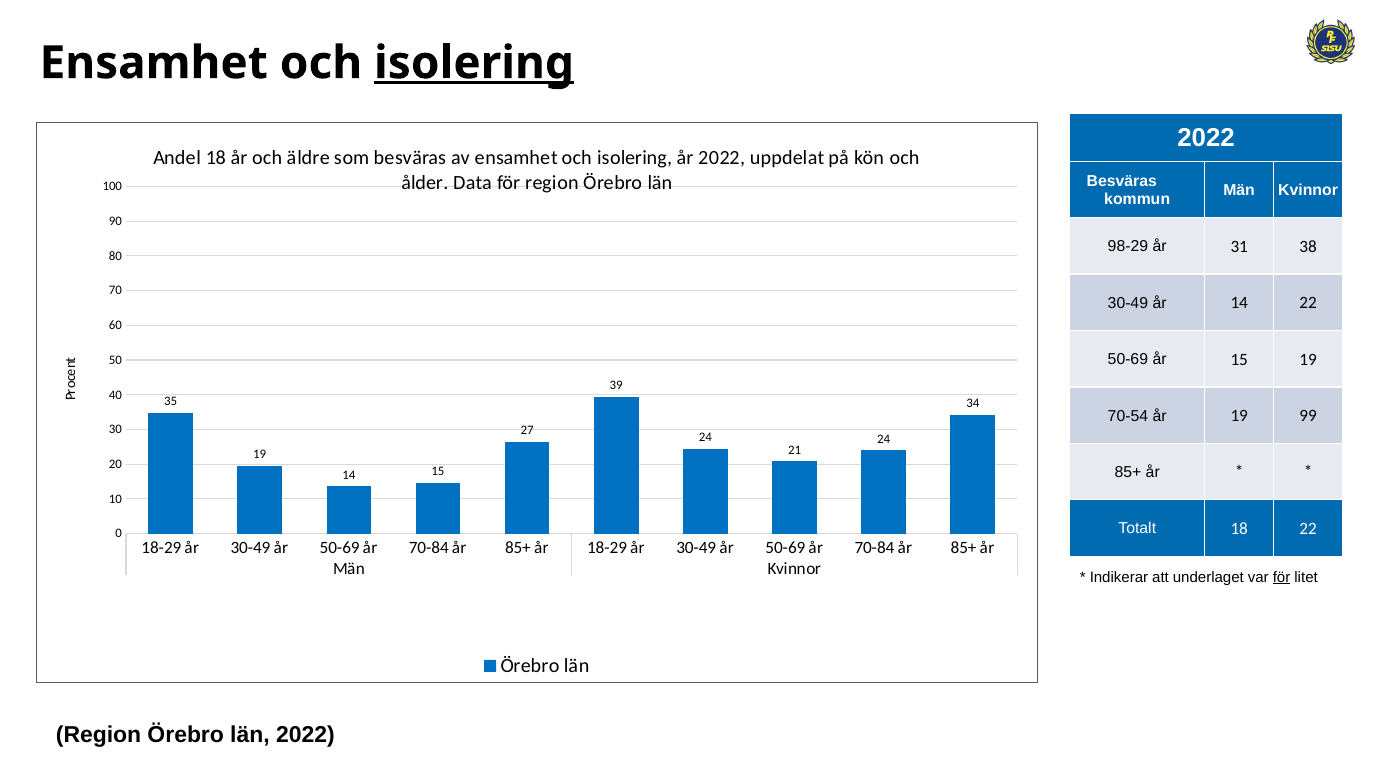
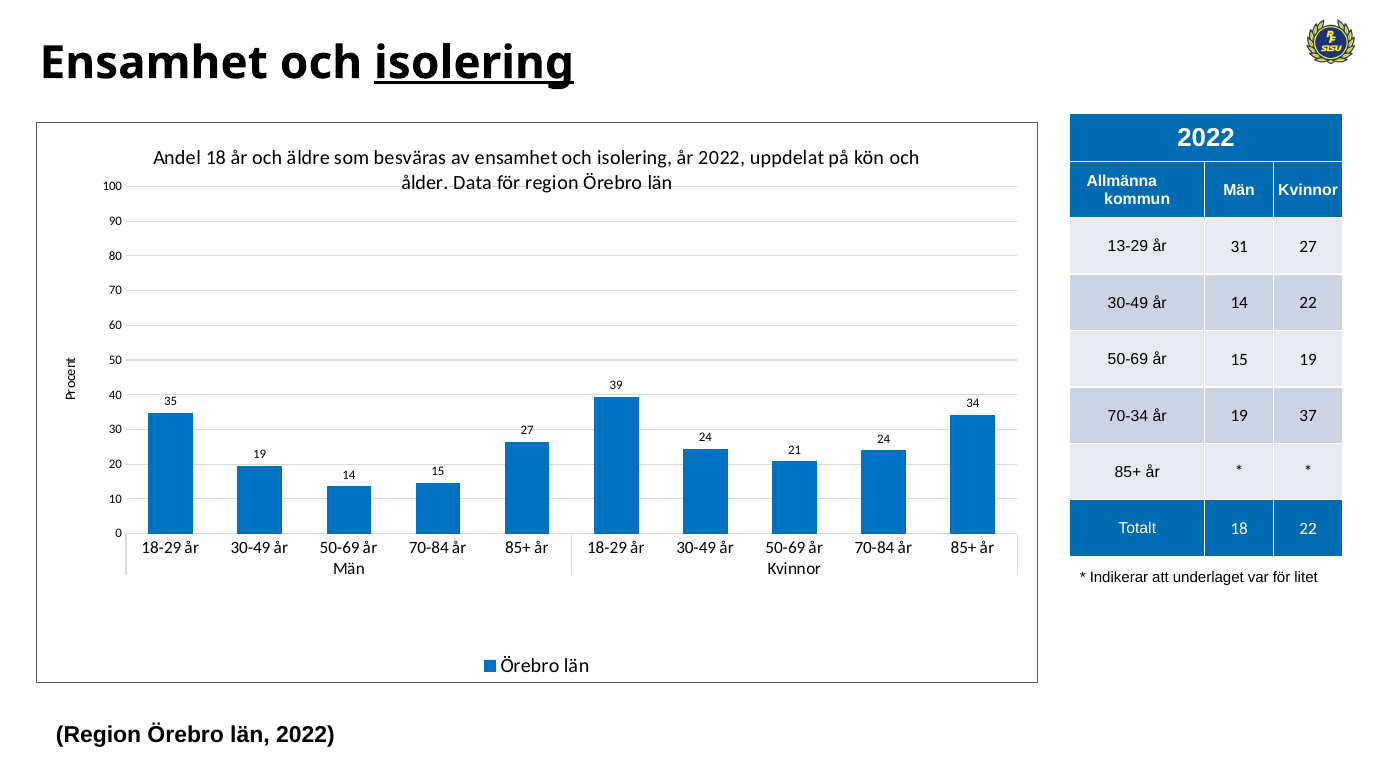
Besväras: Besväras -> Allmänna (1122, 181)
98-29: 98-29 -> 13-29 (1128, 247)
31 38: 38 -> 27 (1308, 246)
70-54: 70-54 -> 70-34 (1128, 416)
99: 99 -> 37 (1308, 416)
för underline: present -> none (1282, 577)
